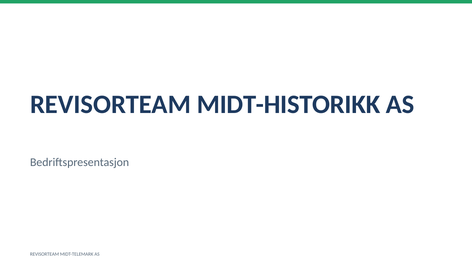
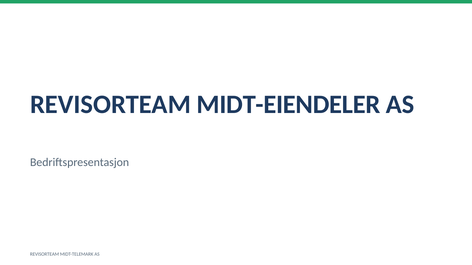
MIDT-HISTORIKK: MIDT-HISTORIKK -> MIDT-EIENDELER (289, 105)
